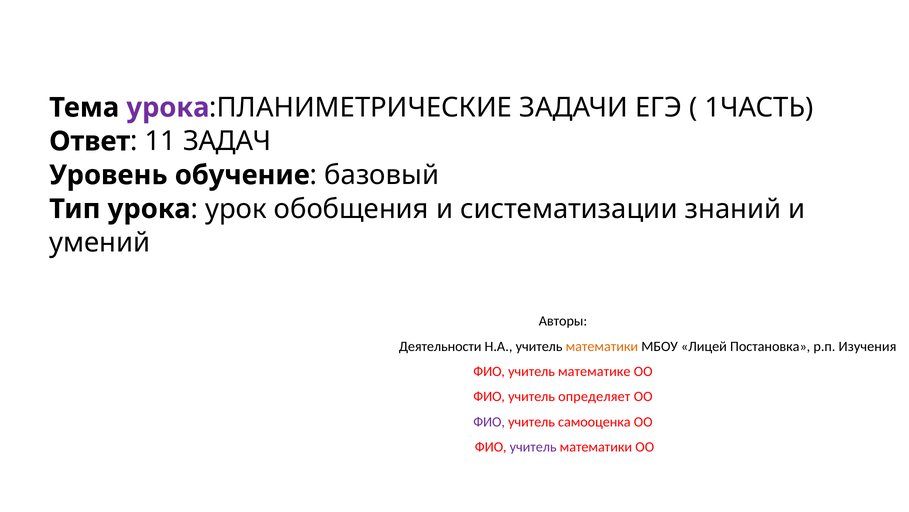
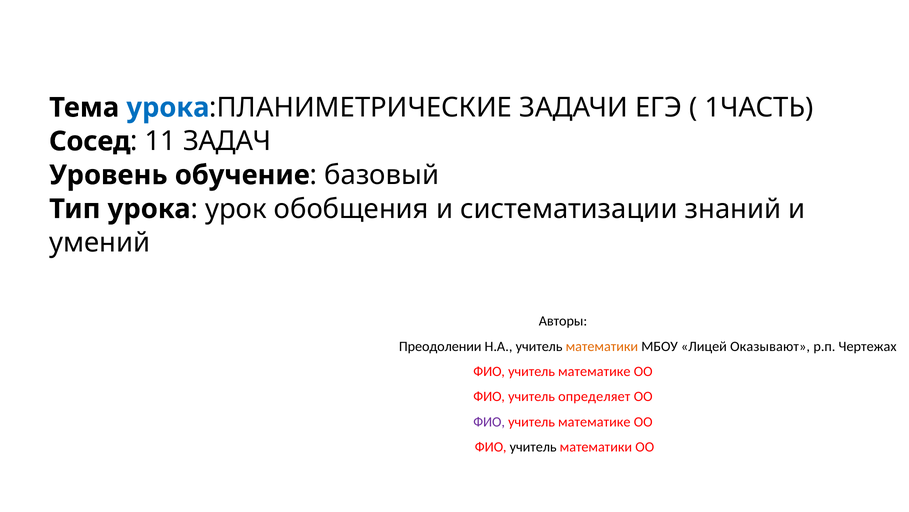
урока colour: purple -> blue (168, 107)
Ответ: Ответ -> Сосед (90, 141)
Деятельности: Деятельности -> Преодолении (440, 346)
Постановка: Постановка -> Оказывают (770, 346)
Изучения: Изучения -> Чертежах (868, 346)
самооценка: самооценка -> математике (594, 421)
учитель colour: purple -> black (533, 446)
